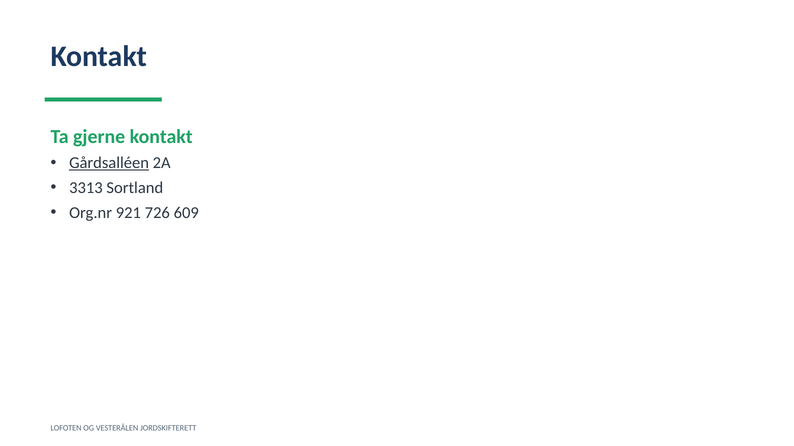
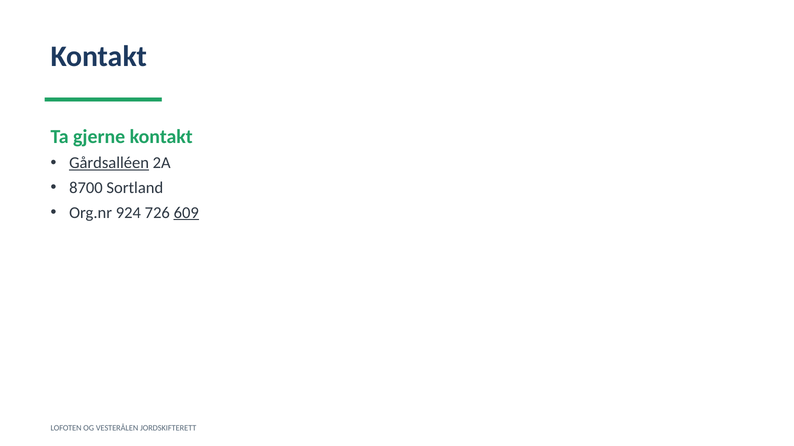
3313: 3313 -> 8700 (86, 188)
921: 921 -> 924 (128, 213)
609 underline: none -> present (186, 213)
